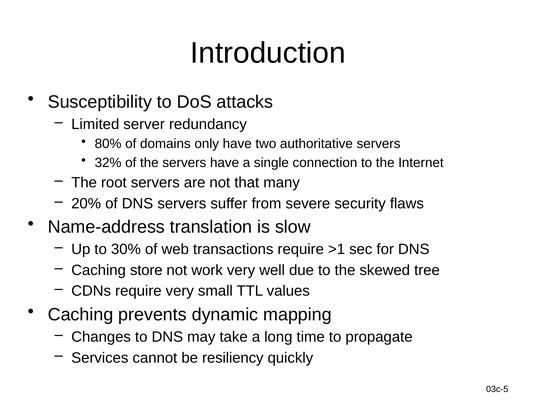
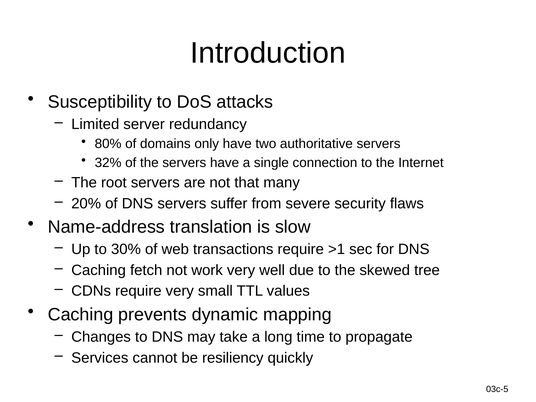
store: store -> fetch (146, 270)
